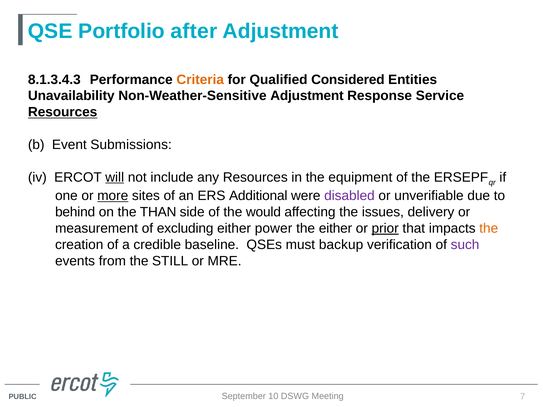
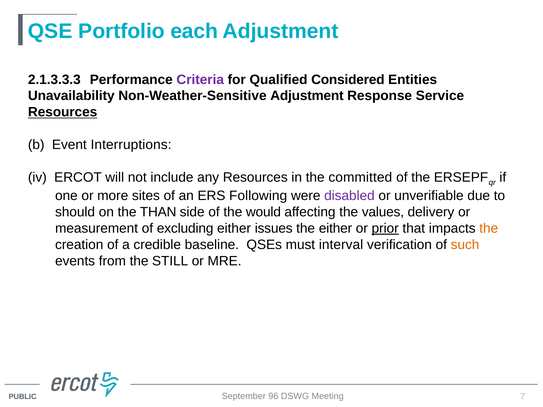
after: after -> each (194, 31)
8.1.3.4.3: 8.1.3.4.3 -> 2.1.3.3.3 (54, 80)
Criteria colour: orange -> purple (200, 80)
Submissions: Submissions -> Interruptions (131, 145)
will underline: present -> none (115, 177)
equipment: equipment -> committed (360, 177)
more underline: present -> none (113, 196)
Additional: Additional -> Following (258, 196)
behind: behind -> should (75, 212)
issues: issues -> values (383, 212)
power: power -> issues (274, 228)
backup: backup -> interval (341, 245)
such colour: purple -> orange (465, 245)
10: 10 -> 96 (273, 397)
